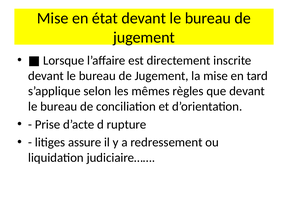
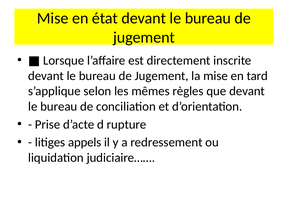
assure: assure -> appels (85, 142)
